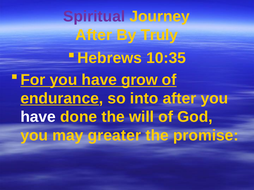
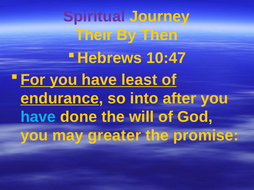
After: After -> Their (94, 35)
Truly: Truly -> Then (159, 35)
10:35: 10:35 -> 10:47 (166, 58)
grow: grow -> least (139, 80)
have colour: white -> light blue (38, 117)
